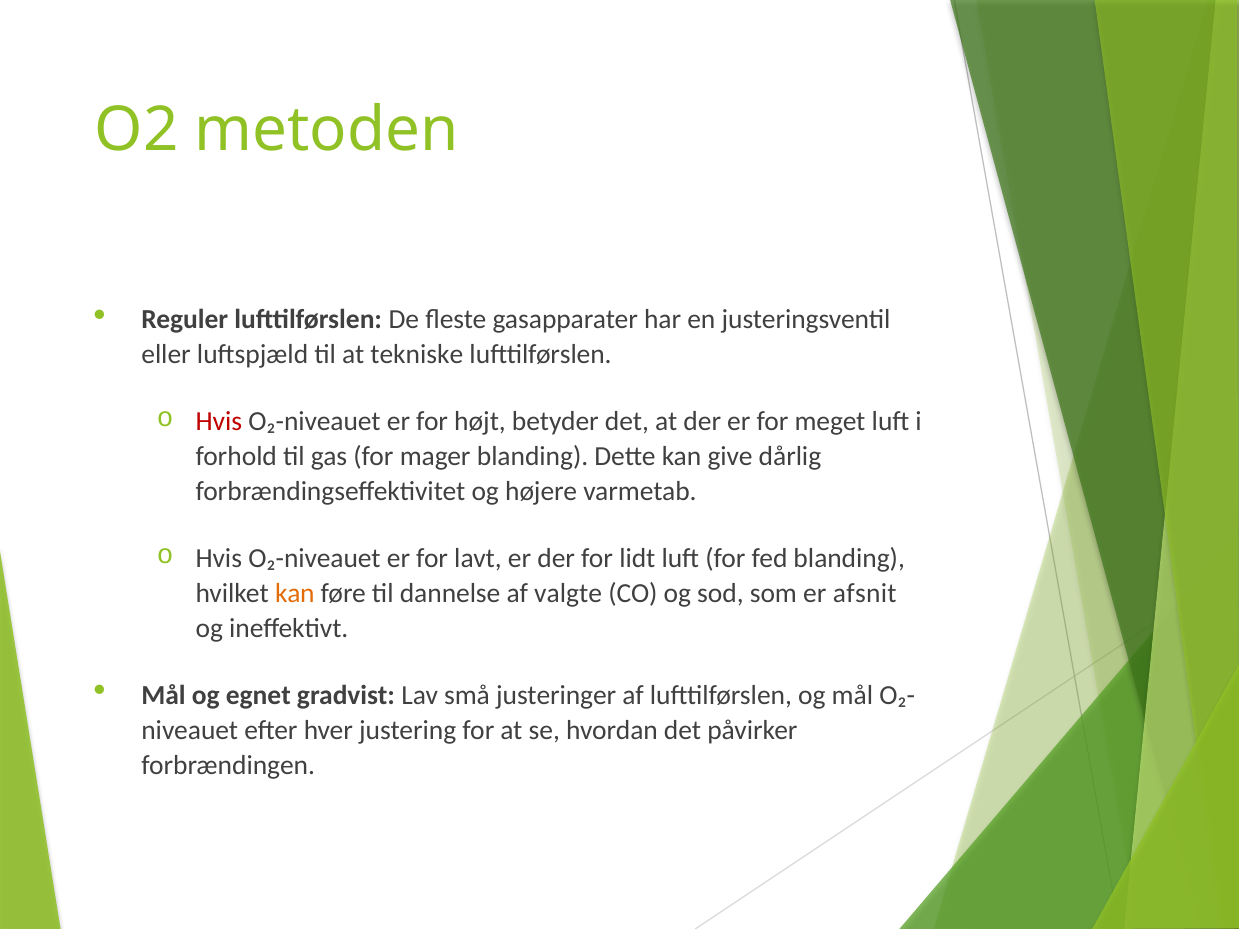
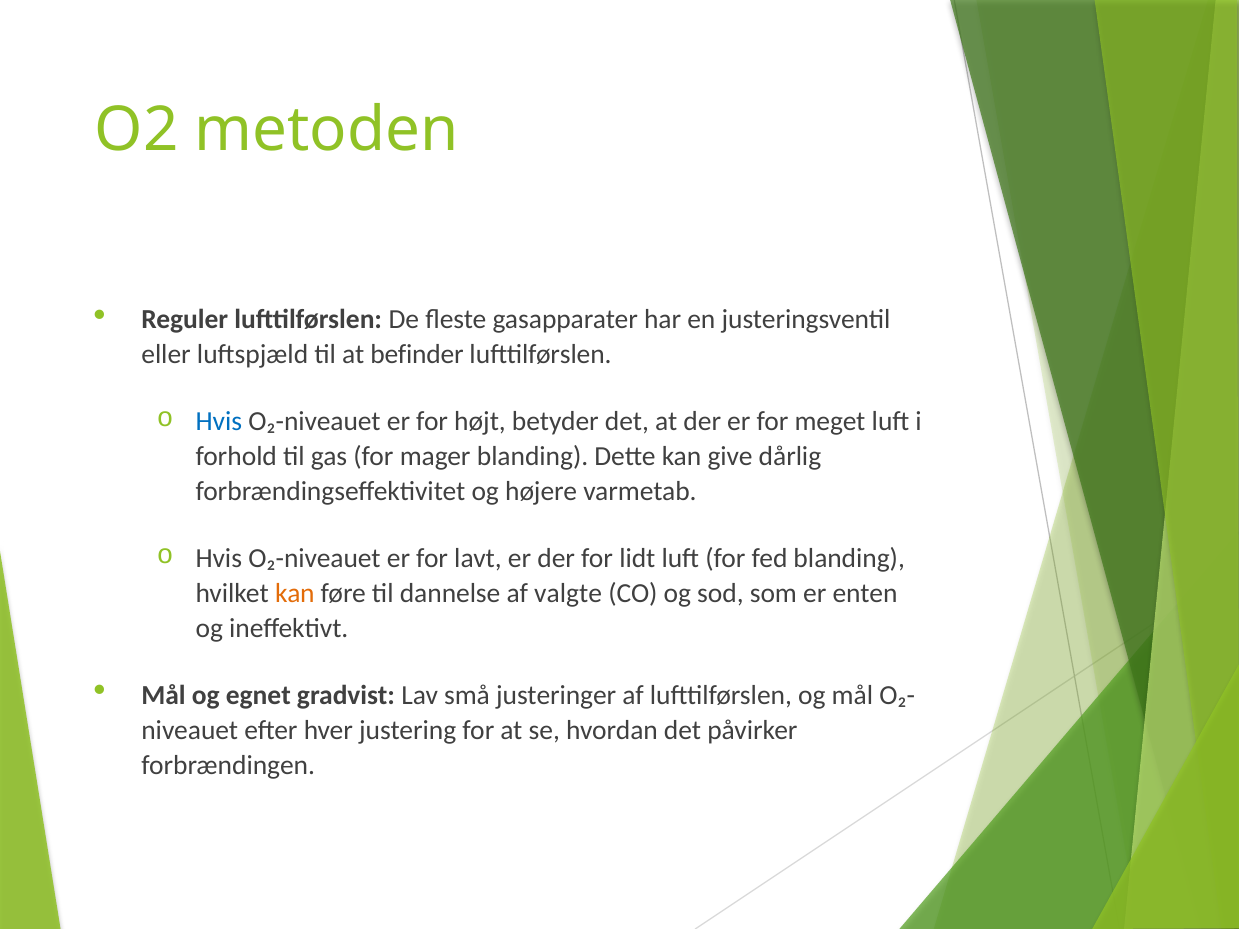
tekniske: tekniske -> befinder (417, 355)
Hvis colour: red -> blue (219, 421)
afsnit: afsnit -> enten (865, 594)
